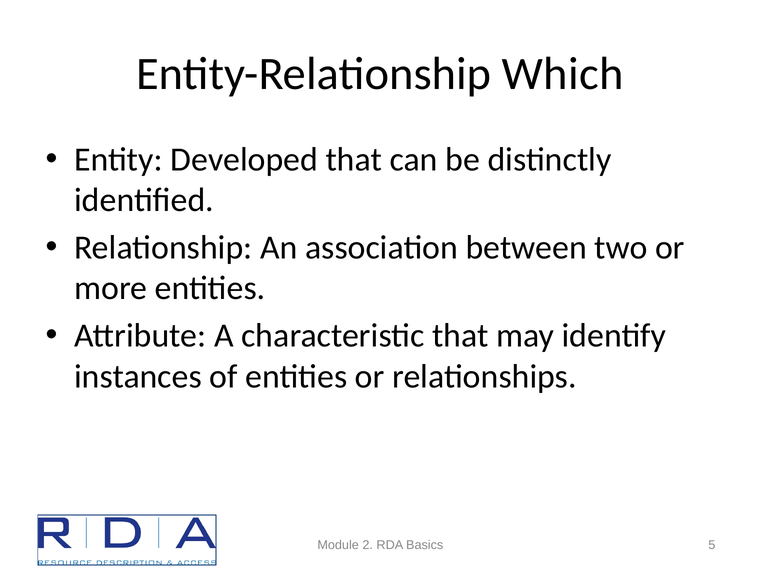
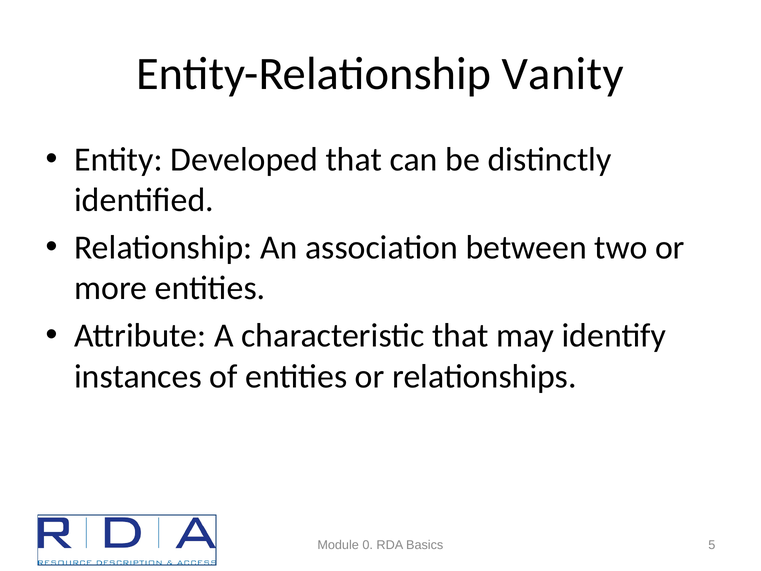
Which: Which -> Vanity (563, 74)
2: 2 -> 0 (368, 545)
